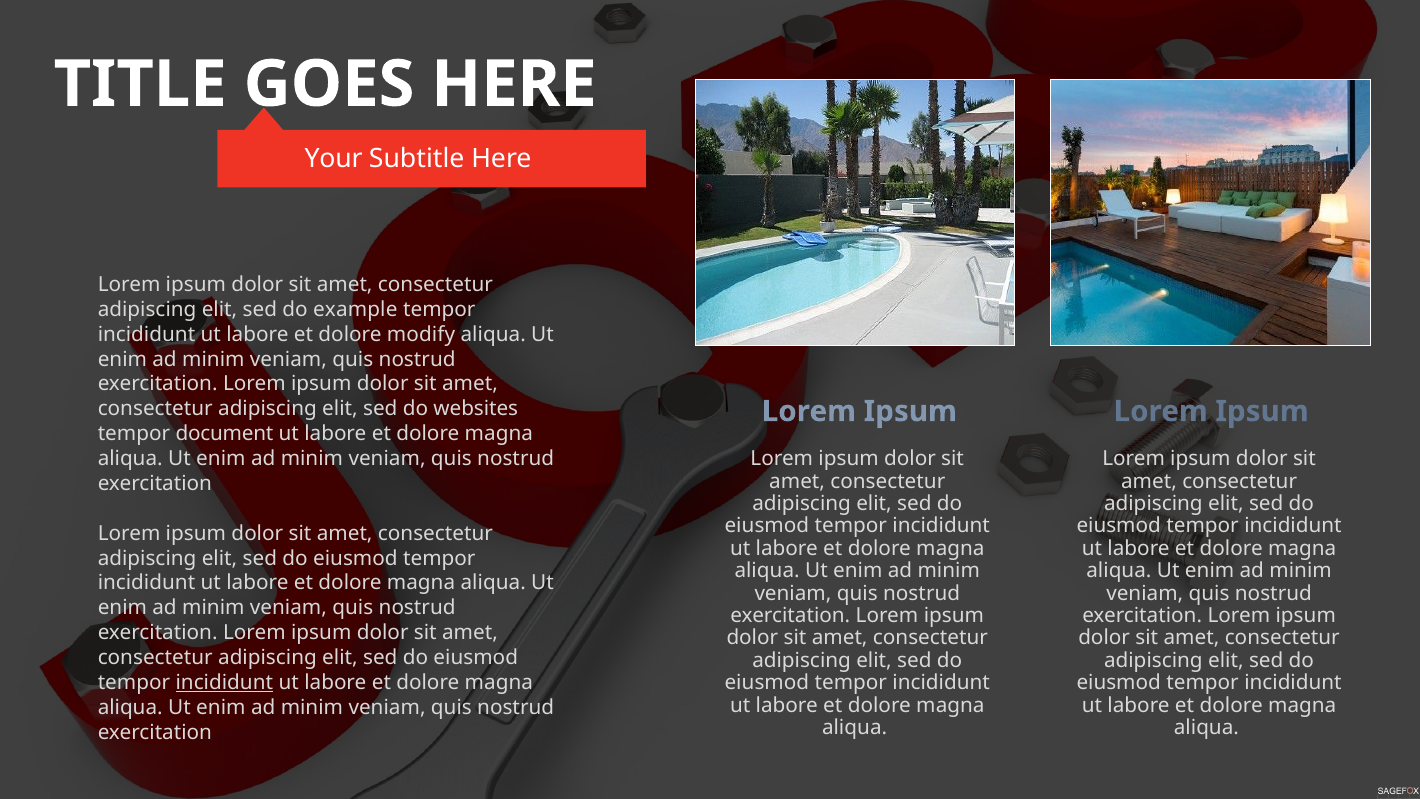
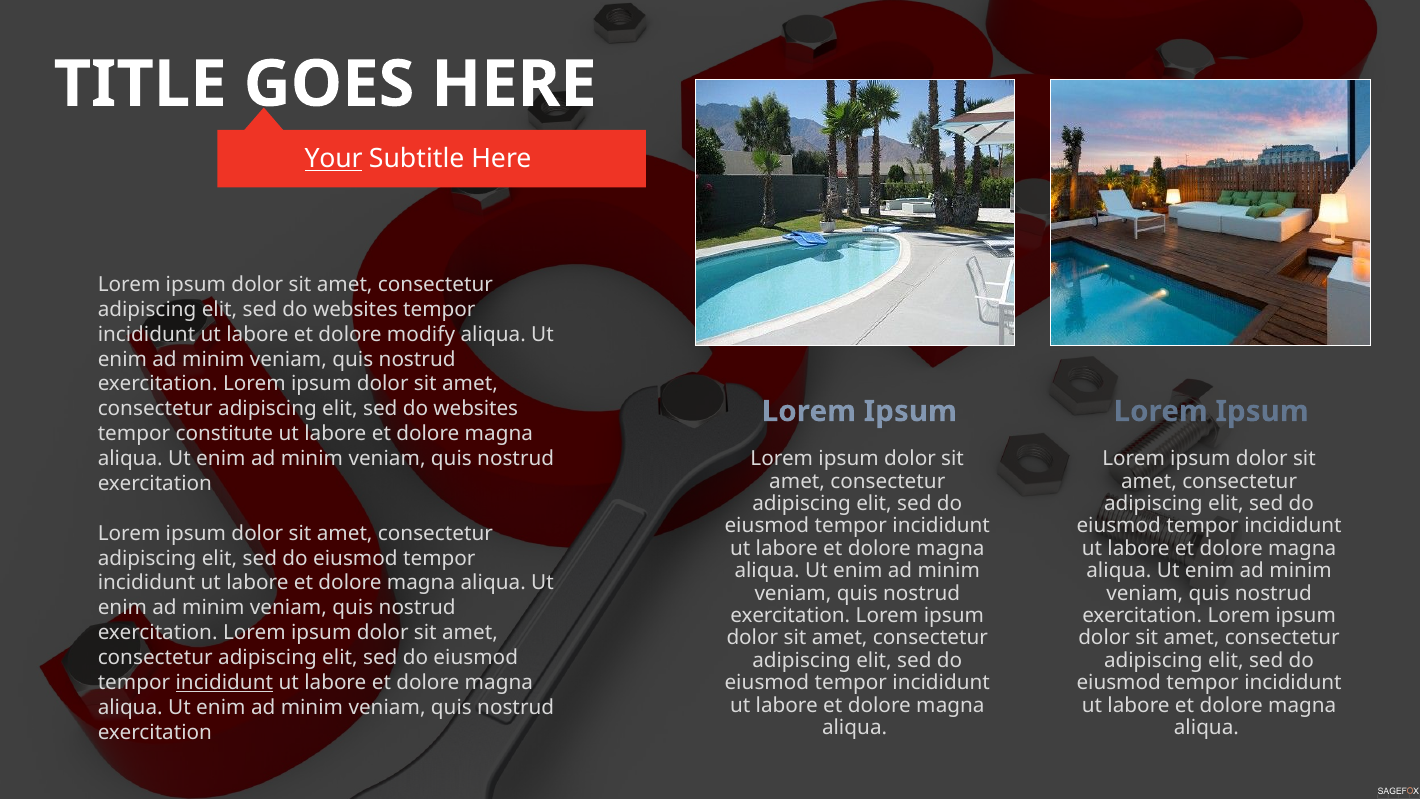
Your underline: none -> present (334, 159)
example: example -> websites (355, 309)
document: document -> constitute (224, 434)
